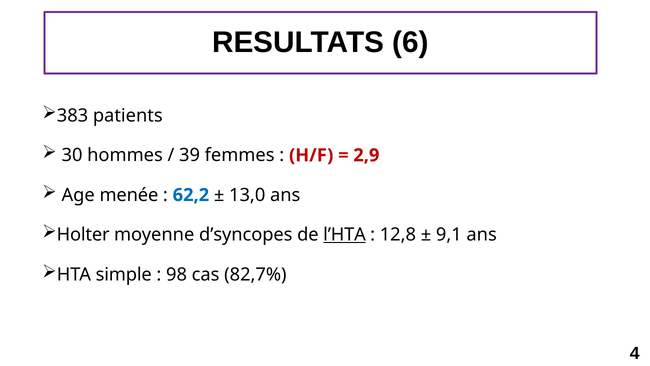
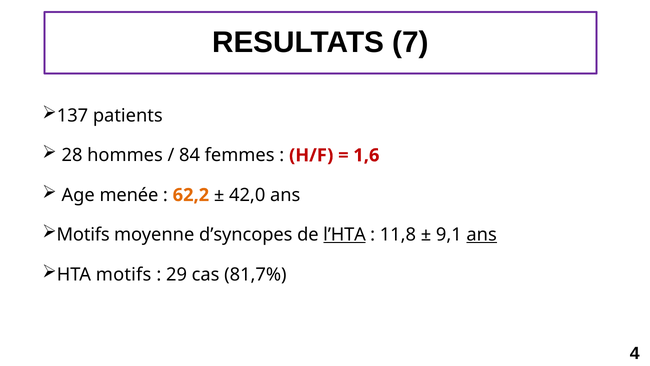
6: 6 -> 7 (411, 43)
383: 383 -> 137 (73, 115)
30: 30 -> 28 (72, 155)
39: 39 -> 84 (190, 155)
2,9: 2,9 -> 1,6 (366, 155)
62,2 colour: blue -> orange (191, 195)
13,0: 13,0 -> 42,0 (247, 195)
Holter: Holter -> Motifs (83, 235)
12,8: 12,8 -> 11,8 (398, 235)
ans underline: none -> present (482, 235)
HTA simple: simple -> motifs (124, 274)
98: 98 -> 29 (177, 274)
82,7%: 82,7% -> 81,7% (255, 274)
